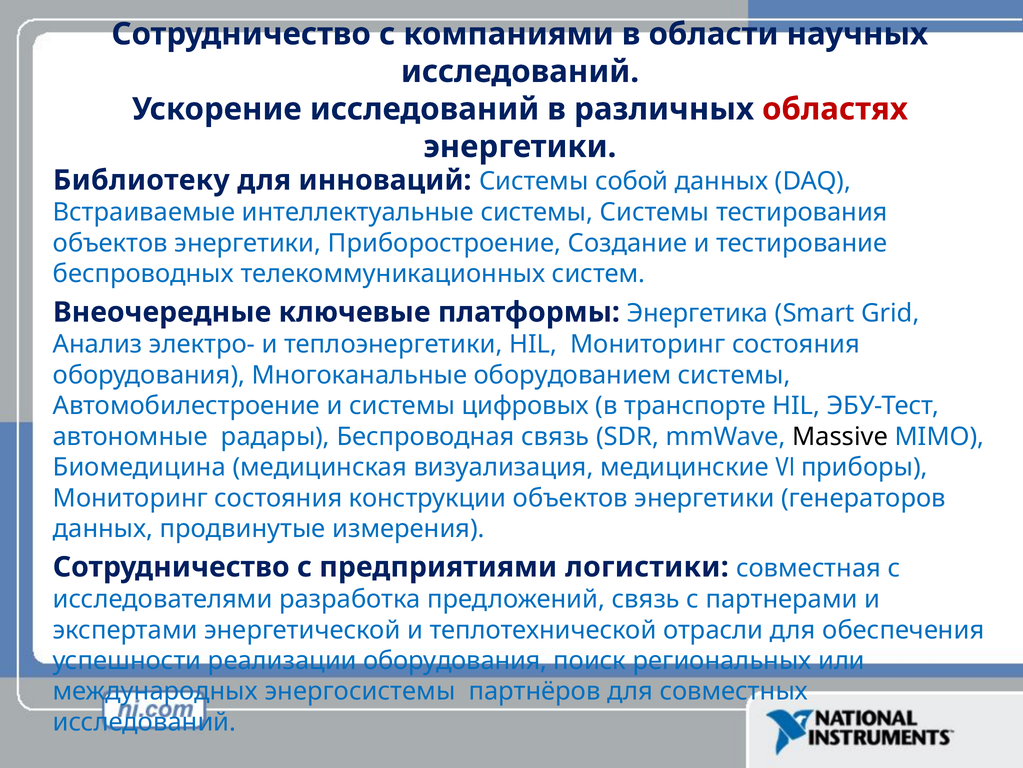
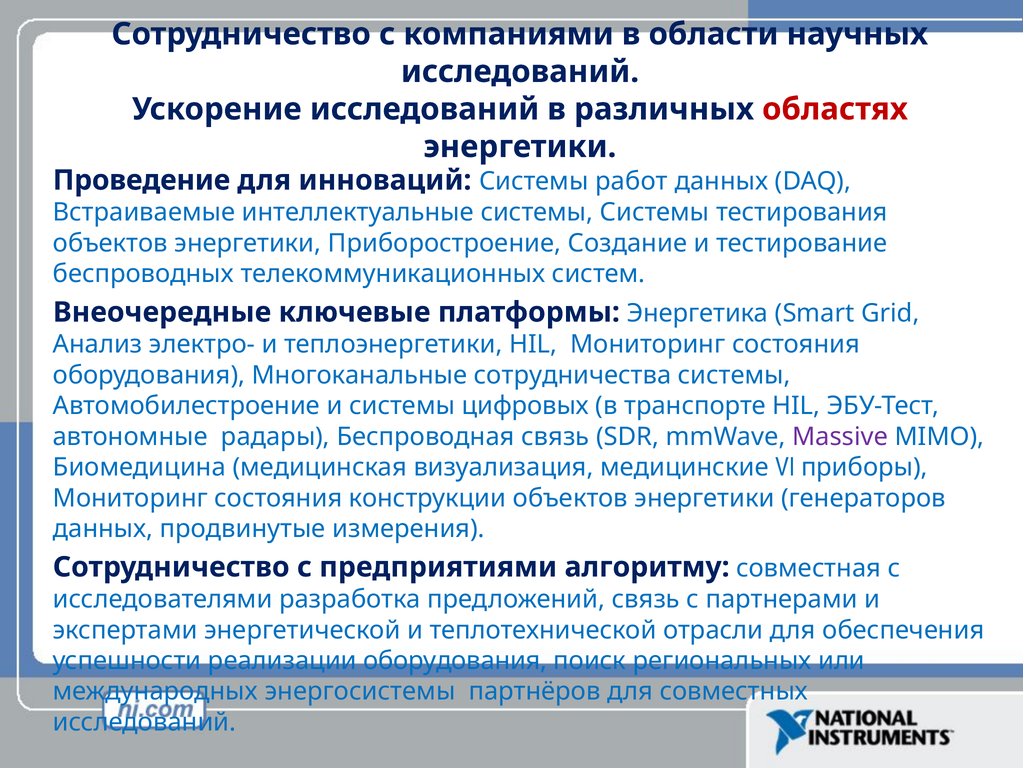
Библиотеку: Библиотеку -> Проведение (142, 180)
собой: собой -> работ (632, 181)
оборудованием: оборудованием -> сотрудничества (573, 375)
Massive colour: black -> purple (840, 436)
логистики: логистики -> алгоритму (647, 567)
